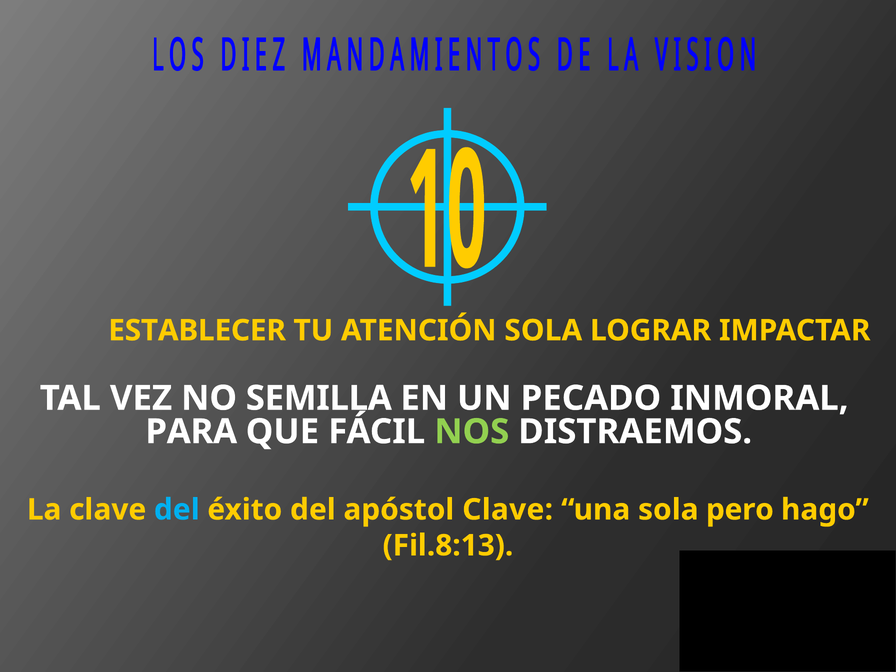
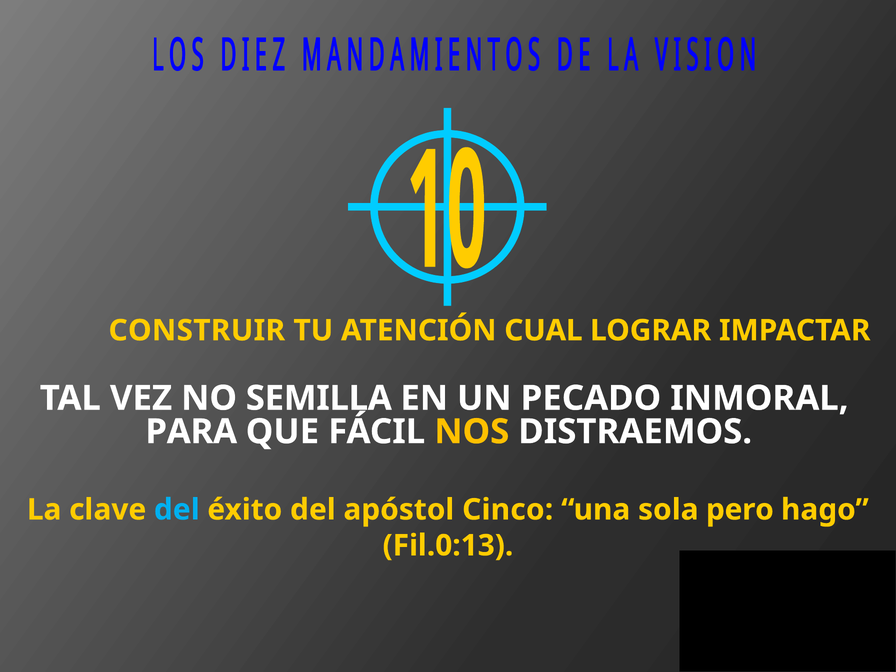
ESTABLECER: ESTABLECER -> CONSTRUIR (197, 331)
ATENCIÓN SOLA: SOLA -> CUAL (543, 331)
NOS colour: light green -> yellow (472, 432)
apóstol Clave: Clave -> Cinco (508, 510)
Fil.8:13: Fil.8:13 -> Fil.0:13 (448, 546)
